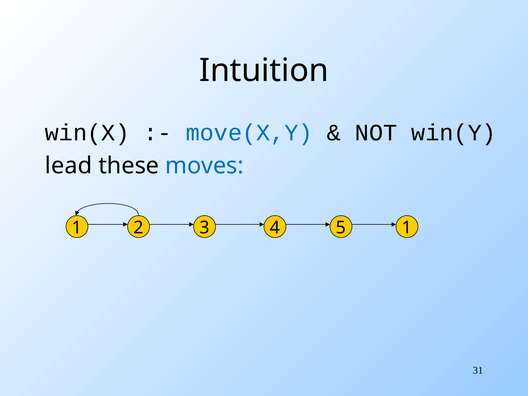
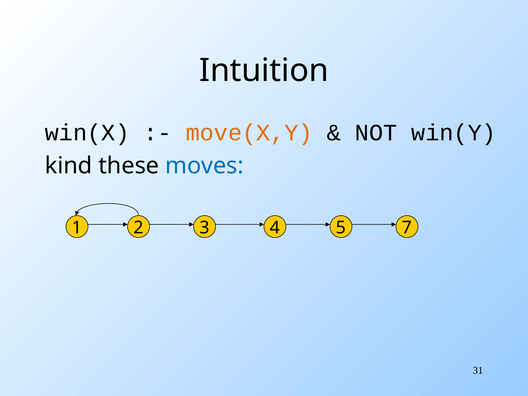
move(X,Y colour: blue -> orange (249, 133)
lead: lead -> kind (69, 166)
1 1: 1 -> 7 (407, 228)
